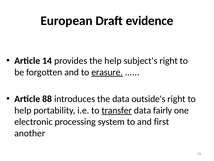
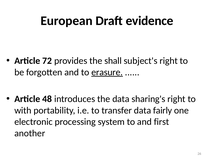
14: 14 -> 72 (47, 61)
the help: help -> shall (113, 61)
88: 88 -> 48 (47, 99)
outside's: outside's -> sharing's (148, 99)
help: help -> with (23, 110)
transfer underline: present -> none (117, 110)
